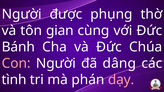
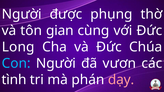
Bánh: Bánh -> Long (18, 47)
Con colour: pink -> light blue (16, 63)
dâng: dâng -> vươn (119, 63)
